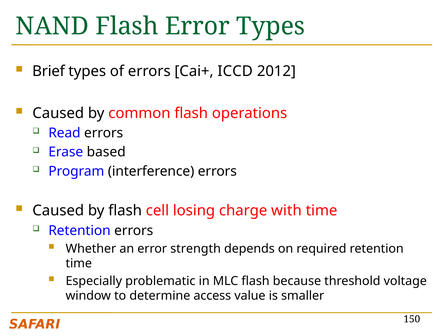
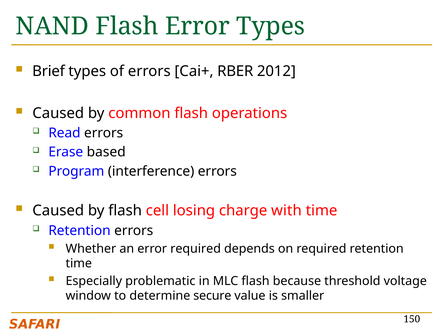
ICCD: ICCD -> RBER (235, 71)
error strength: strength -> required (196, 248)
access: access -> secure (212, 295)
